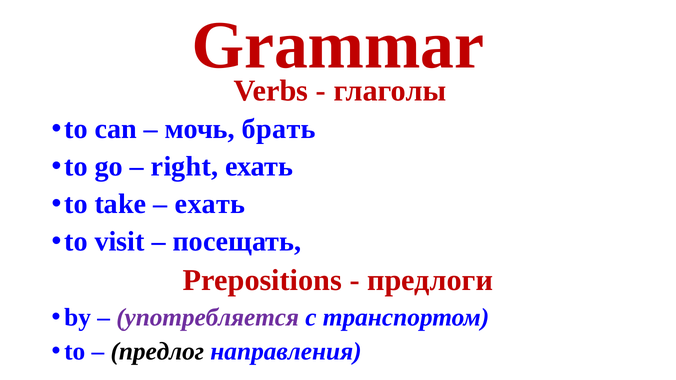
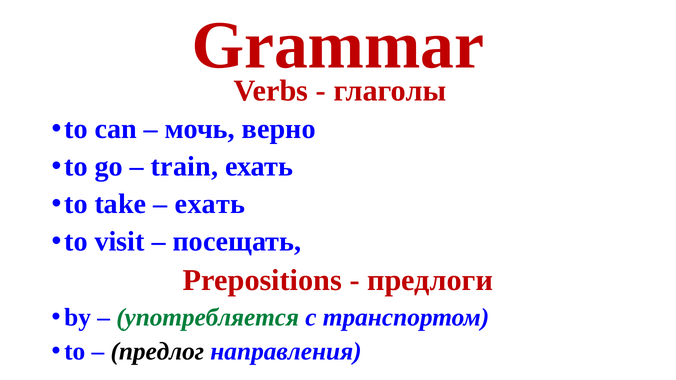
брать: брать -> верно (279, 129)
right: right -> train (185, 167)
употребляется colour: purple -> green (208, 317)
